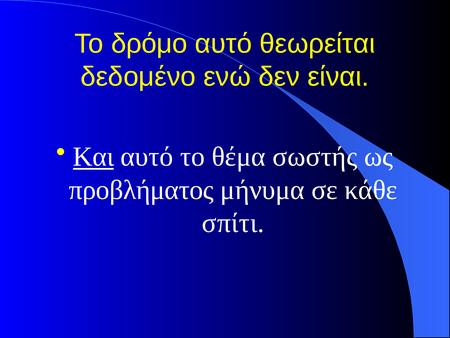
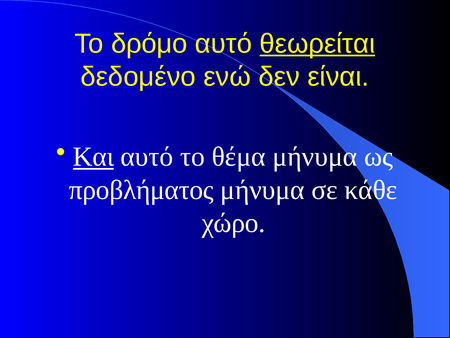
θεωρείται underline: none -> present (317, 44)
θέμα σωστής: σωστής -> μήνυμα (315, 157)
σπίτι: σπίτι -> χώρο (234, 223)
